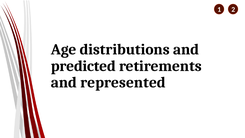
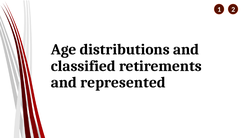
predicted: predicted -> classified (83, 66)
